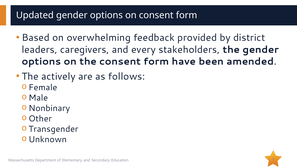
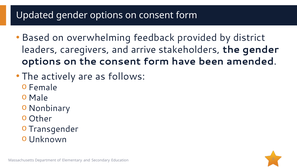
every: every -> arrive (144, 50)
